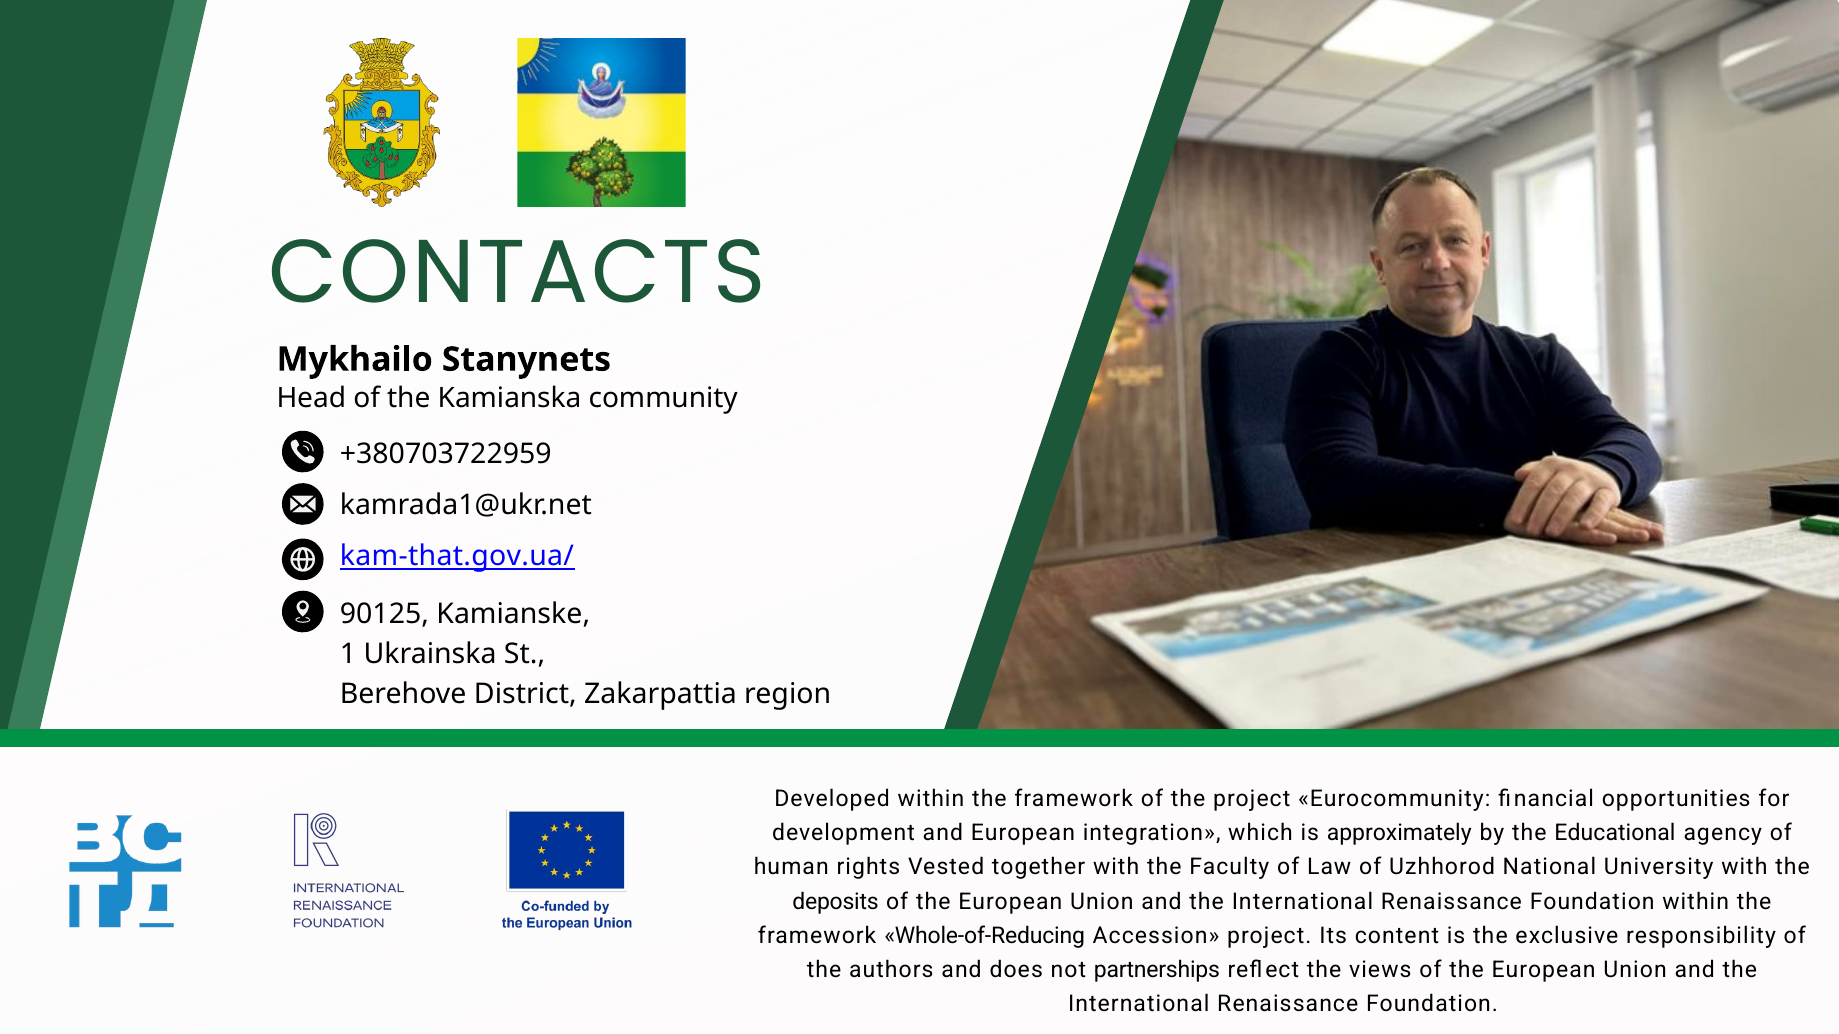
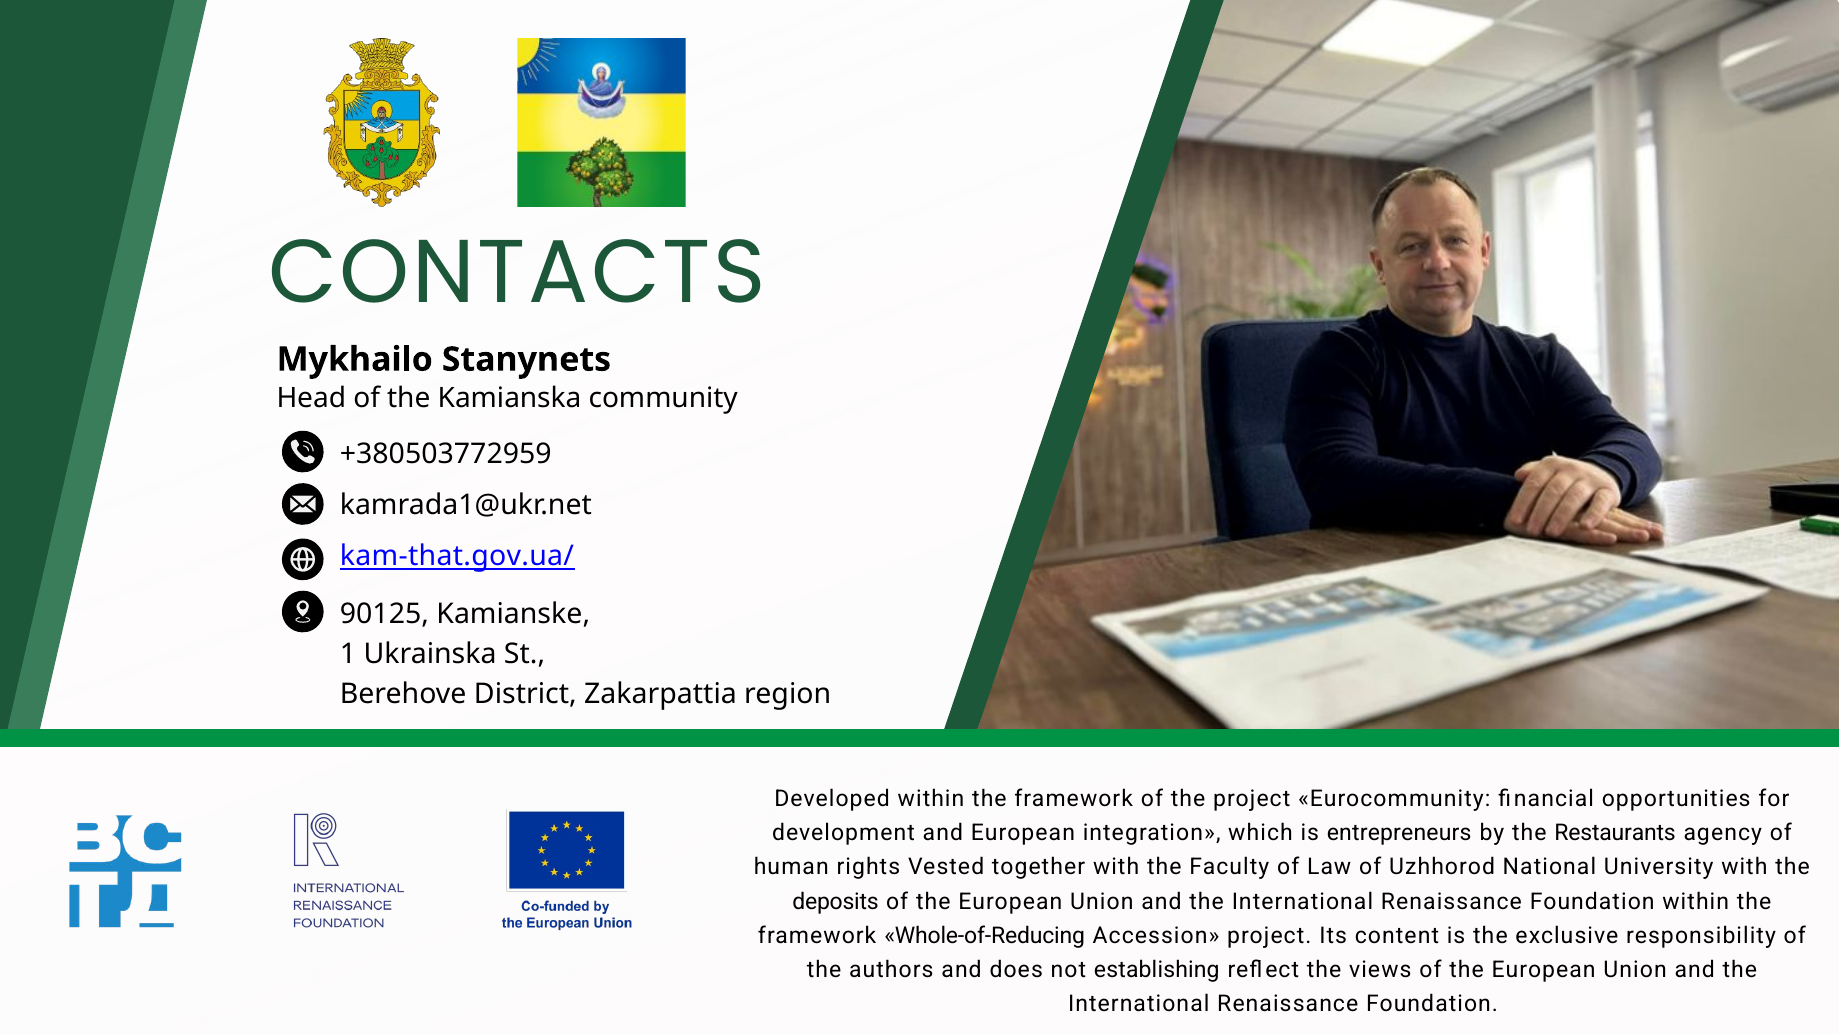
+380703722959: +380703722959 -> +380503772959 (446, 455)
approximately: approximately -> entrepreneurs (1399, 833)
Educational: Educational -> Restaurants (1615, 833)
partnerships: partnerships -> establishing (1157, 970)
